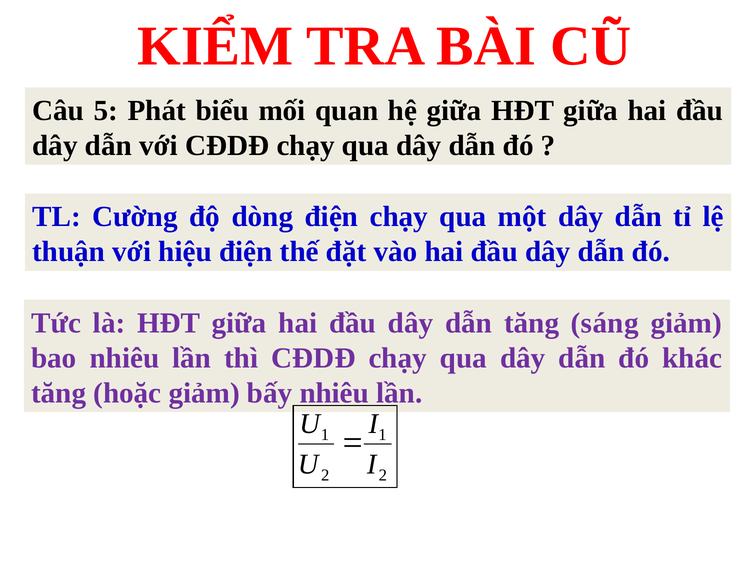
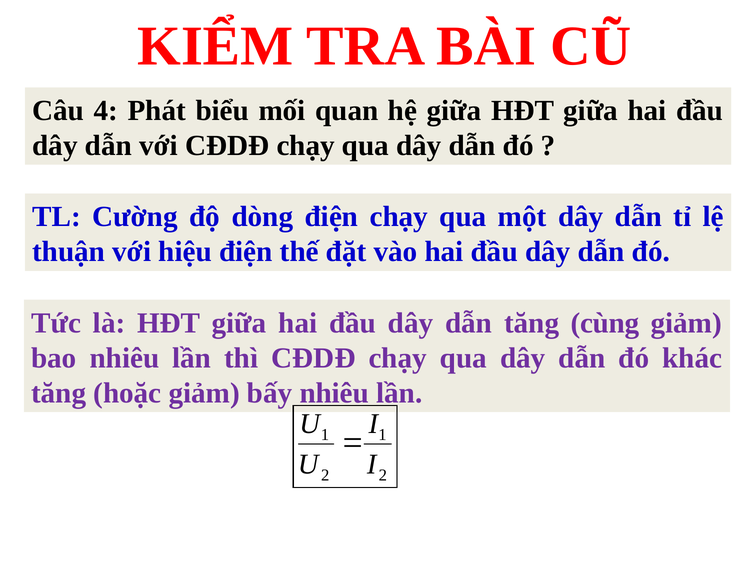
5: 5 -> 4 (106, 111)
sáng: sáng -> cùng (605, 323)
